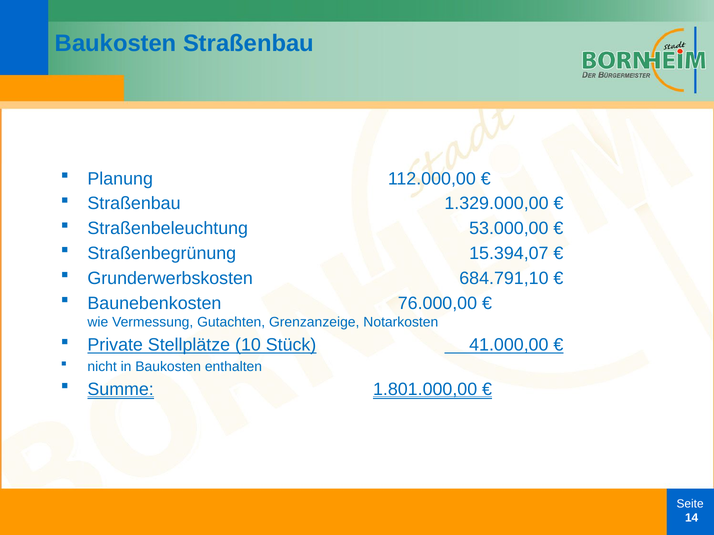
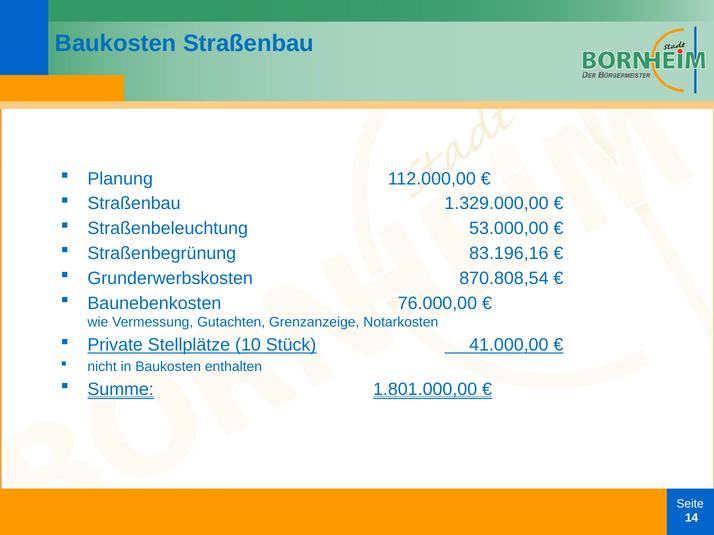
15.394,07: 15.394,07 -> 83.196,16 (509, 254)
684.791,10: 684.791,10 -> 870.808,54 (504, 279)
